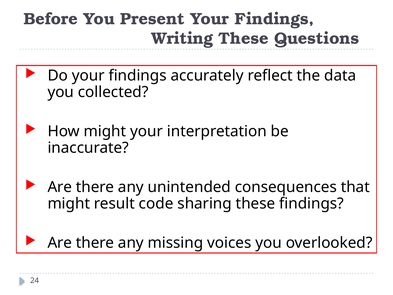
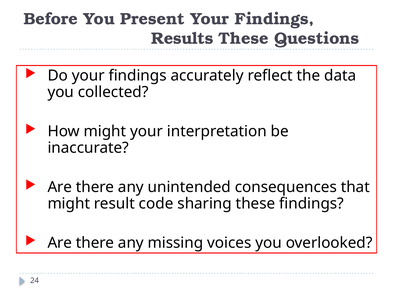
Writing: Writing -> Results (182, 38)
